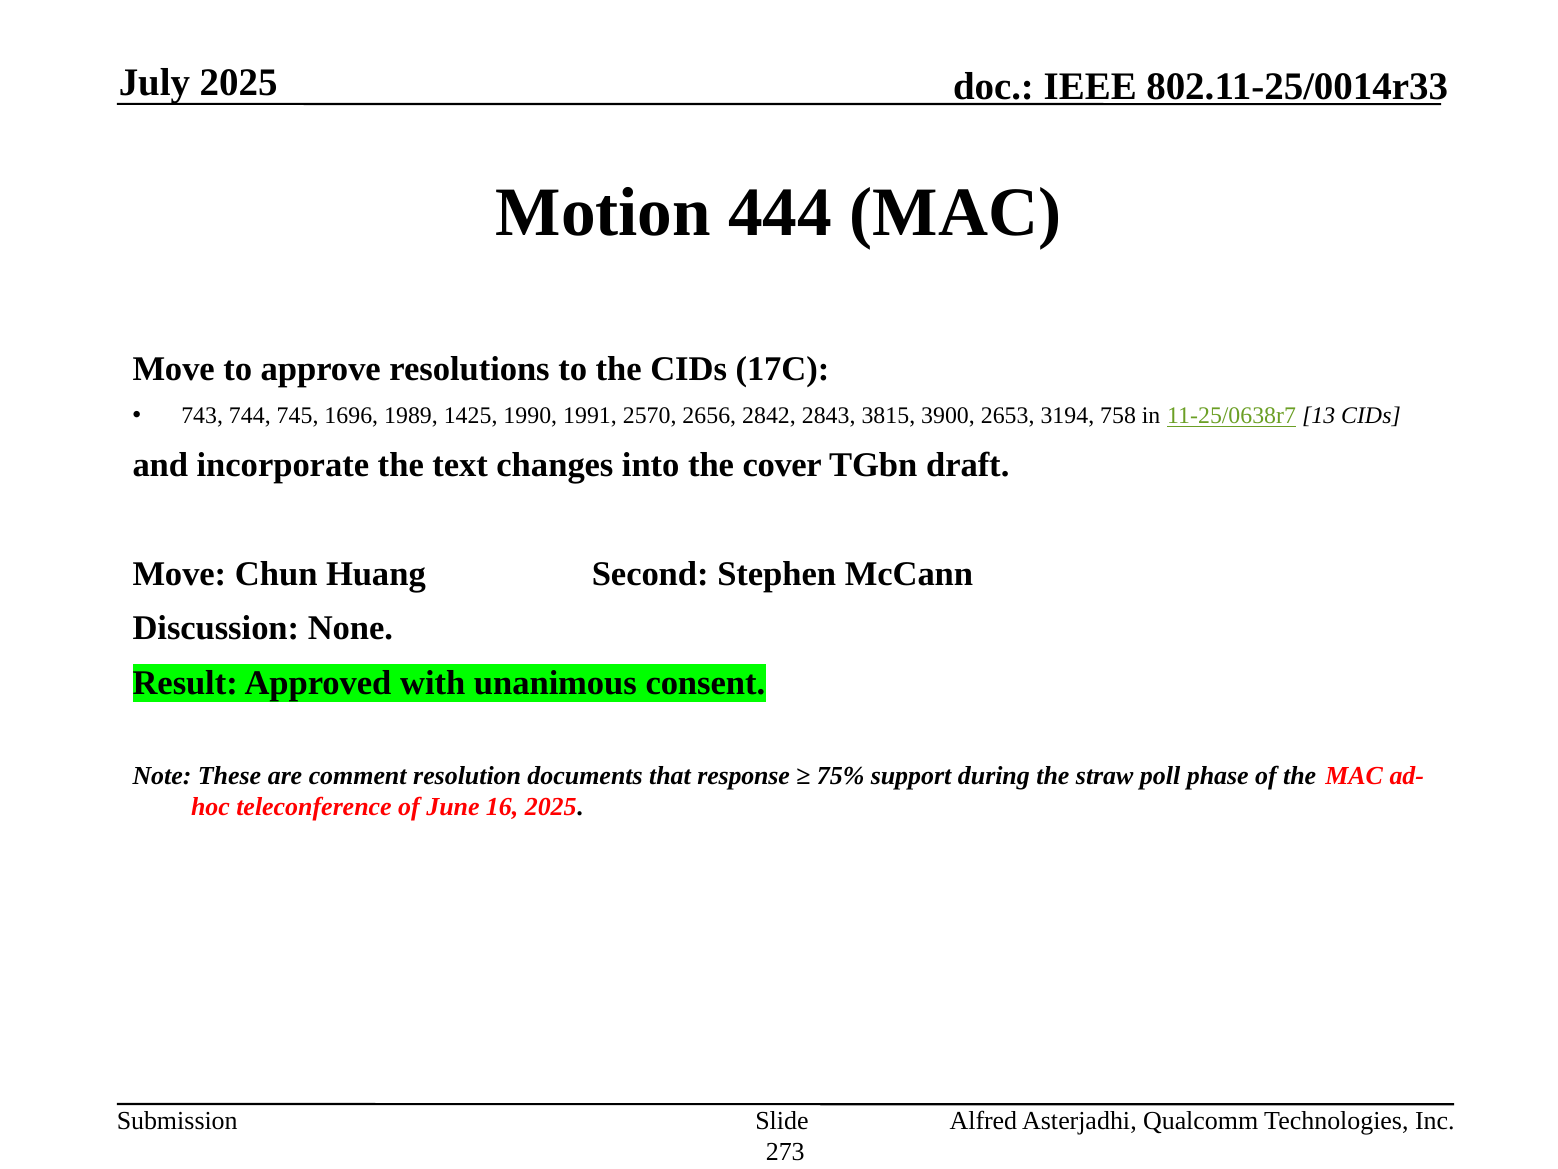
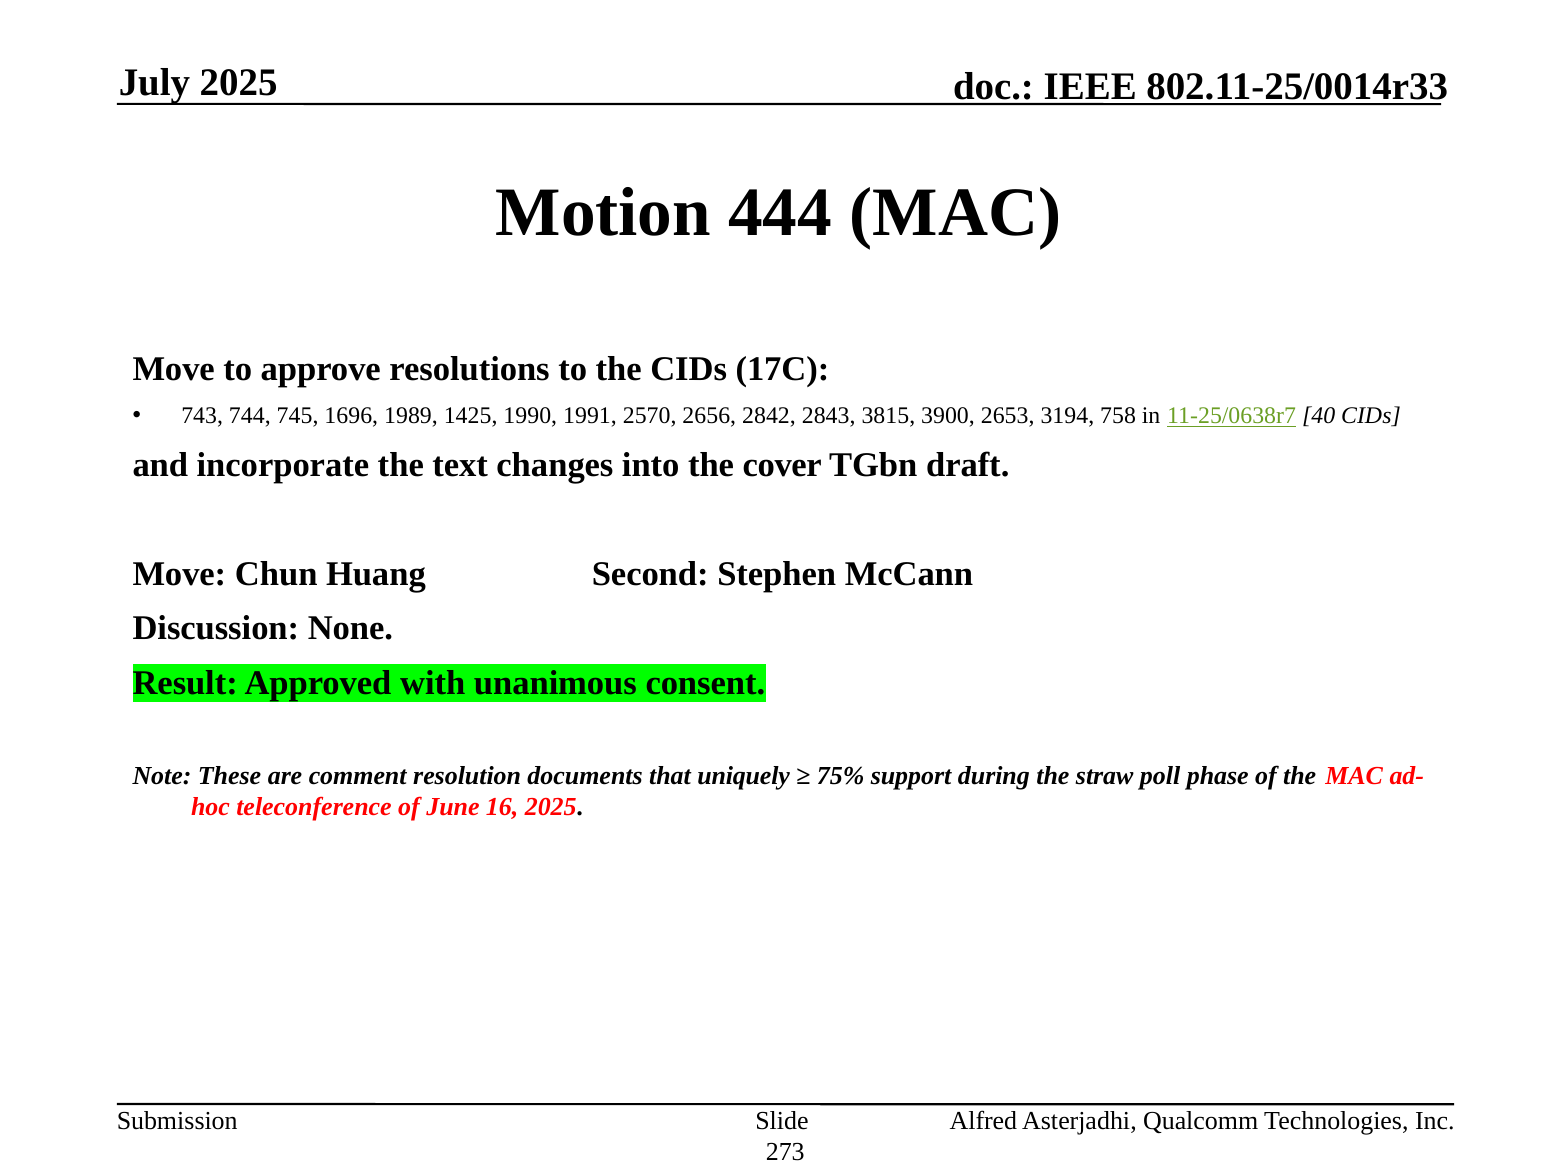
13: 13 -> 40 (1319, 416)
response: response -> uniquely (744, 776)
